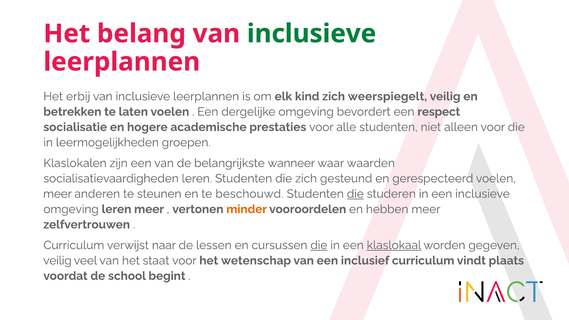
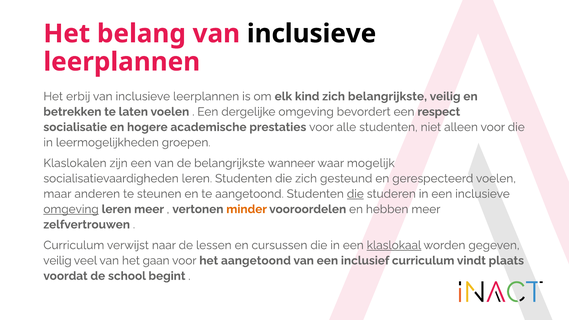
inclusieve colour: green -> black (312, 34)
zich weerspiegelt: weerspiegelt -> belangrijkste (387, 96)
waarden: waarden -> mogelijk (371, 163)
meer: meer -> maar (57, 194)
te beschouwd: beschouwd -> aangetoond (249, 194)
omgeving underline: none -> present (71, 209)
die underline: present -> none (319, 245)
staat: staat -> gaan (156, 261)
het wetenschap: wetenschap -> aangetoond (256, 261)
